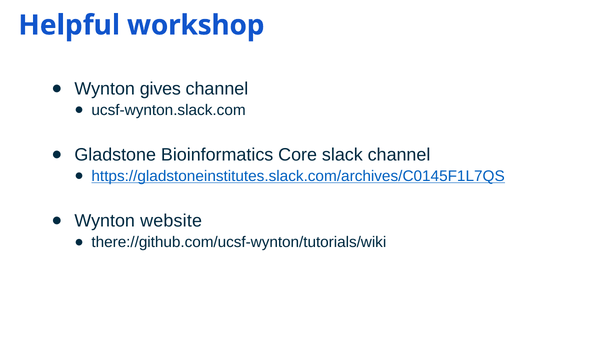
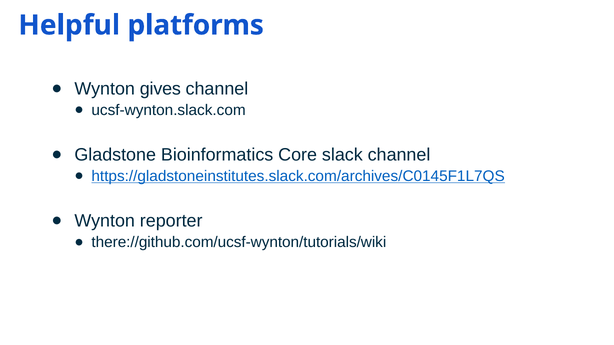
workshop: workshop -> platforms (196, 25)
website: website -> reporter (171, 221)
